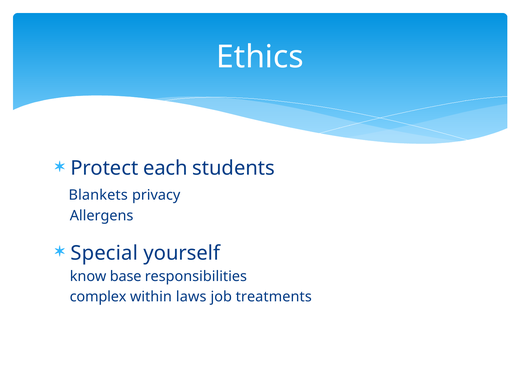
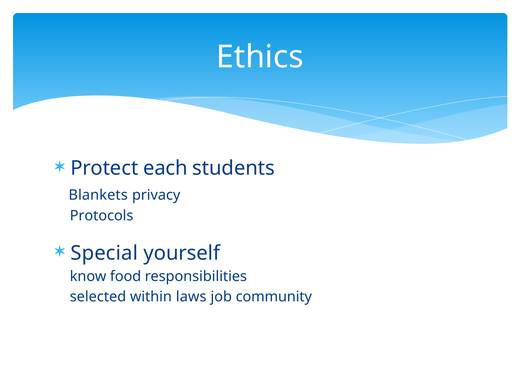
Allergens: Allergens -> Protocols (102, 216)
base: base -> food (126, 277)
complex: complex -> selected (98, 297)
treatments: treatments -> community (274, 297)
